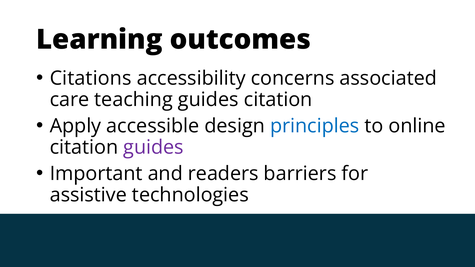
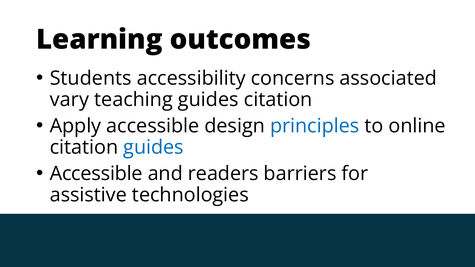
Citations: Citations -> Students (91, 78)
care: care -> vary (69, 100)
guides colour: purple -> blue (154, 147)
Important: Important -> Accessible (96, 174)
